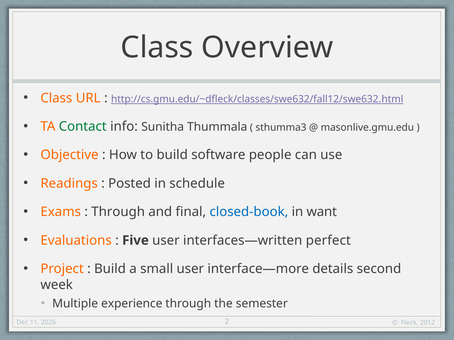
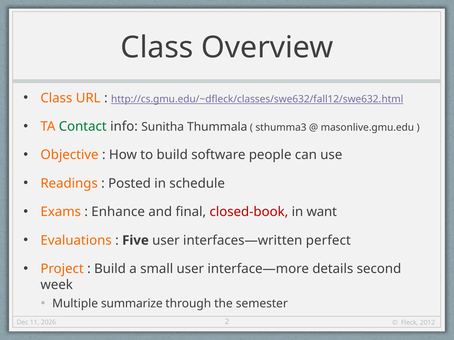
Through: Through -> Enhance (118, 212)
closed-book colour: blue -> red (249, 212)
experience: experience -> summarize (132, 304)
